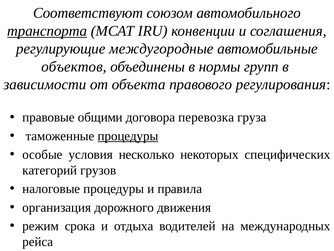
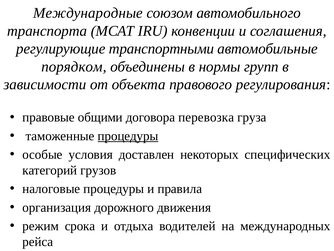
Соответствуют: Соответствуют -> Международные (88, 13)
транспорта underline: present -> none (47, 31)
междугородные: междугородные -> транспортными (162, 49)
объектов: объектов -> порядком (74, 67)
несколько: несколько -> доставлен (147, 154)
